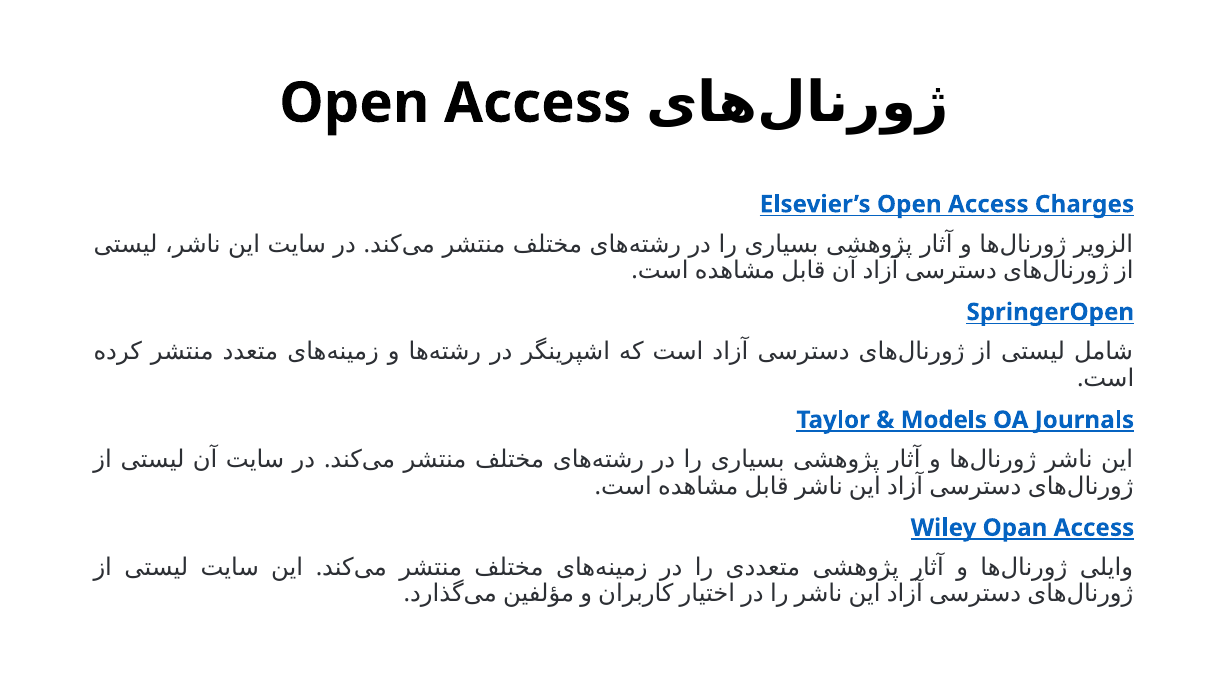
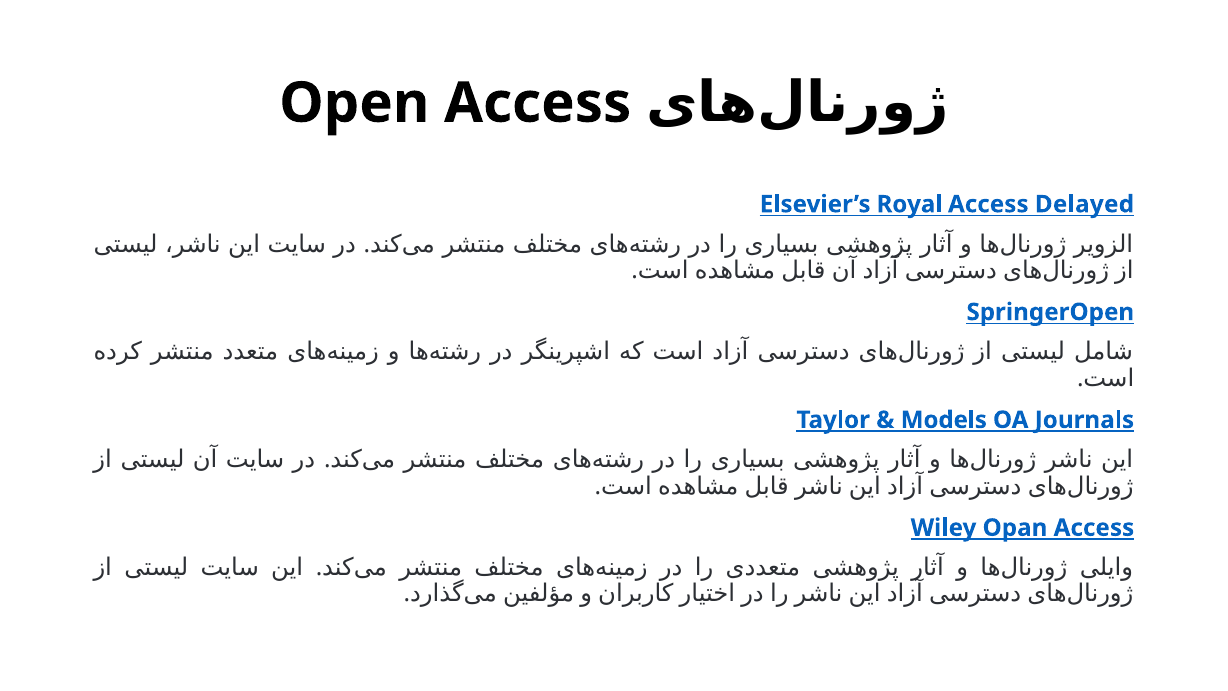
Elsevier’s Open: Open -> Royal (909, 204)
Charges: Charges -> Delayed (1084, 204)
